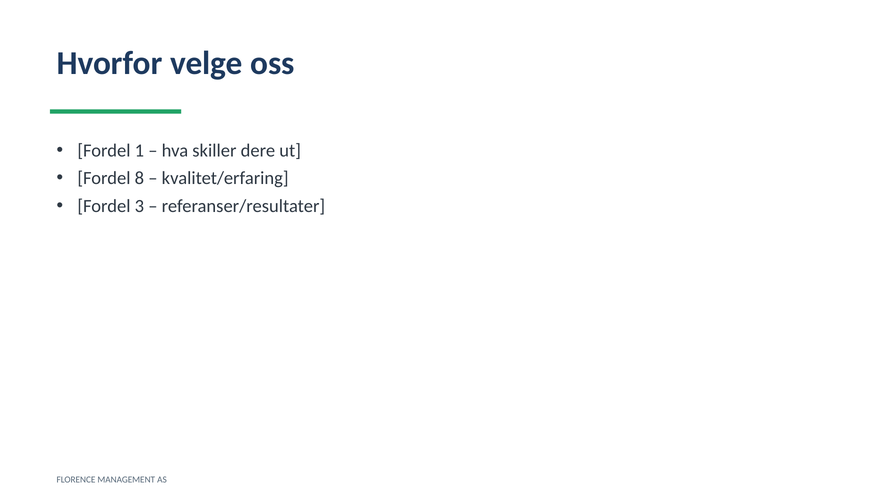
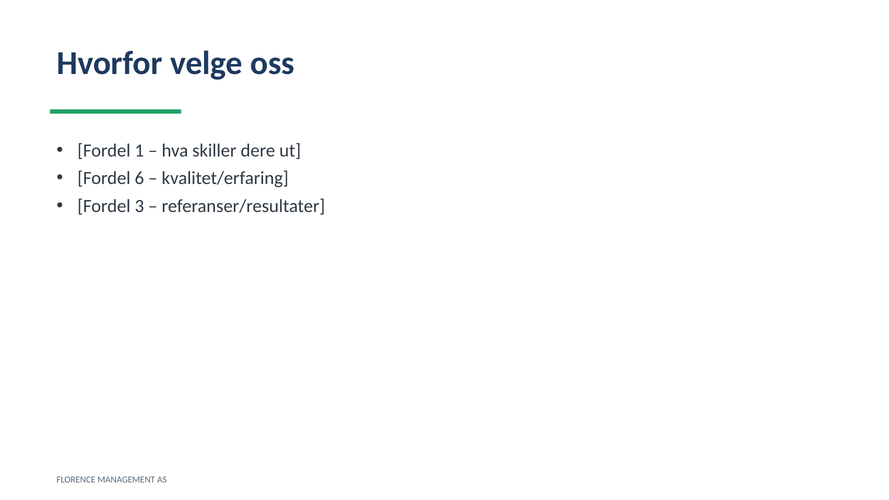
8: 8 -> 6 (139, 178)
